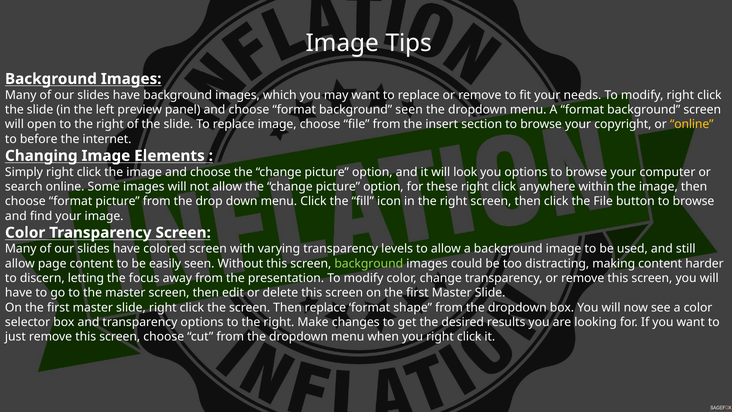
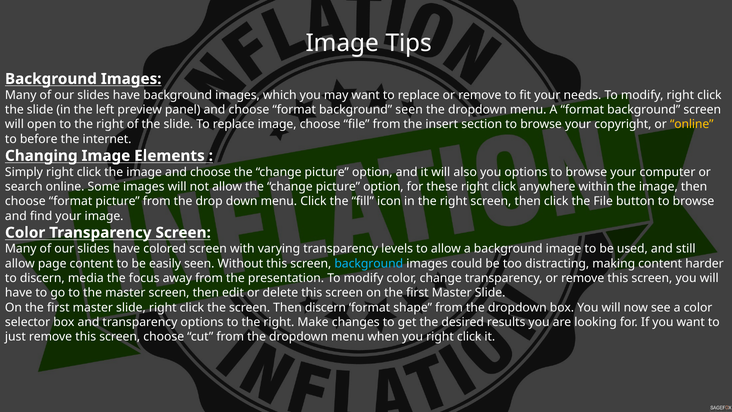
look: look -> also (465, 172)
background colour: light green -> light blue (369, 263)
letting: letting -> media (86, 278)
Then replace: replace -> discern (325, 307)
